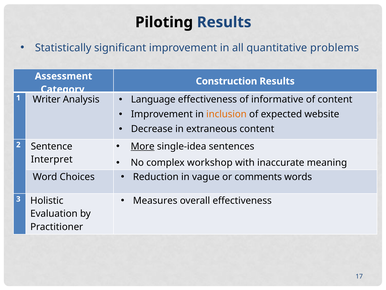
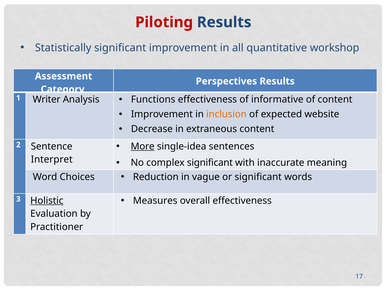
Piloting colour: black -> red (164, 22)
problems: problems -> workshop (335, 48)
Construction: Construction -> Perspectives (226, 81)
Language: Language -> Functions (153, 99)
complex workshop: workshop -> significant (210, 162)
or comments: comments -> significant (258, 177)
Holistic underline: none -> present (47, 200)
